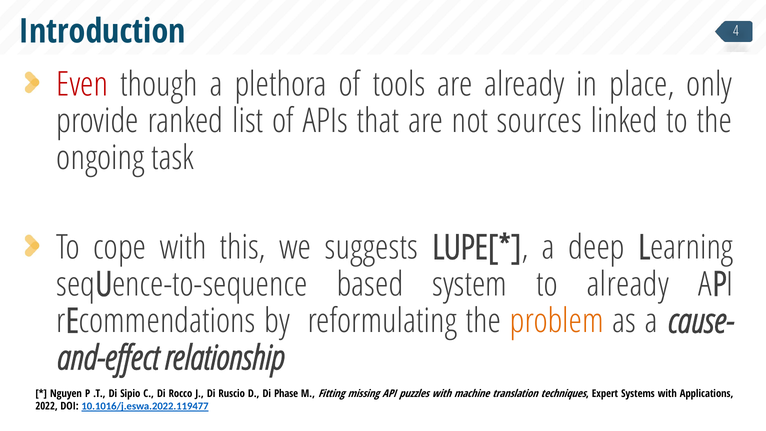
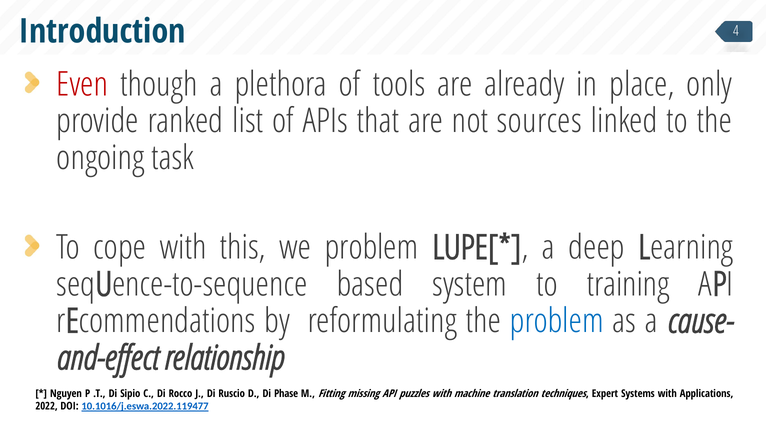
we suggests: suggests -> problem (372, 248)
to already: already -> training (628, 284)
problem colour: orange -> blue (557, 321)
